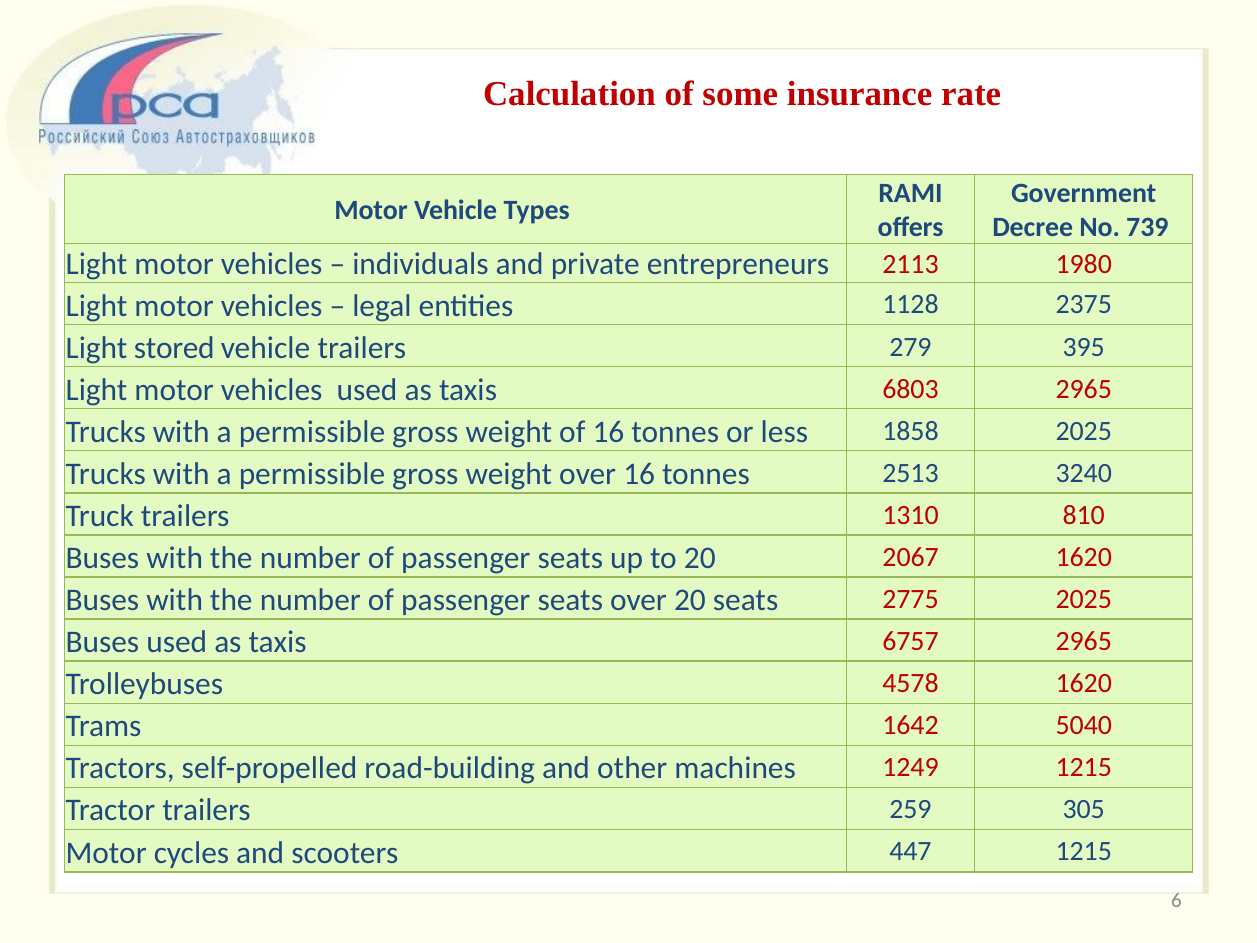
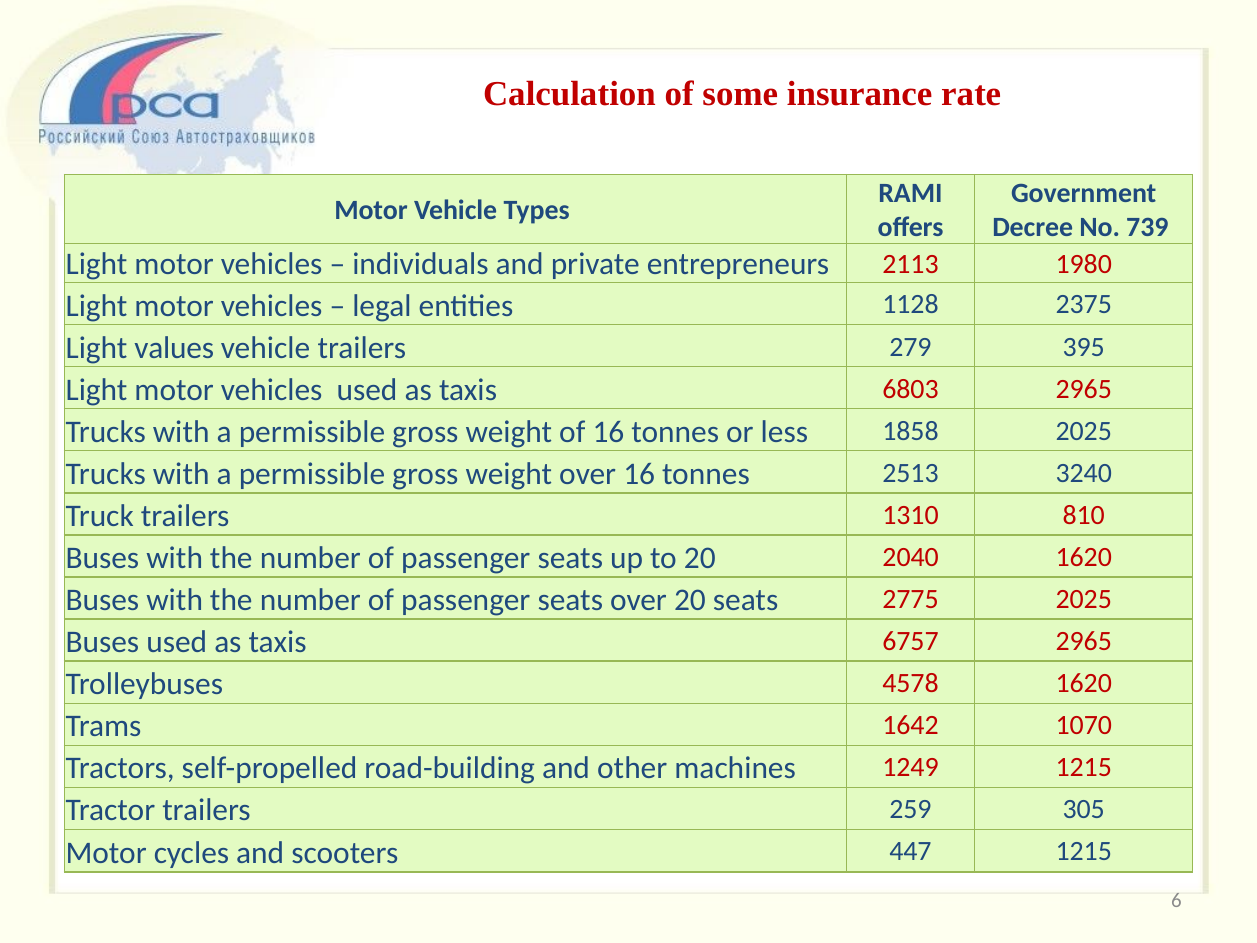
stored: stored -> values (174, 348)
2067: 2067 -> 2040 (911, 557)
5040: 5040 -> 1070 (1084, 725)
